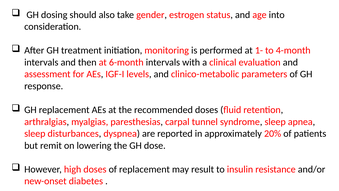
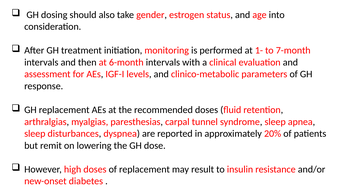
4-month: 4-month -> 7-month (293, 50)
